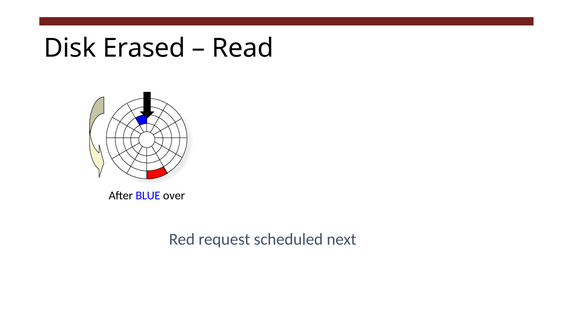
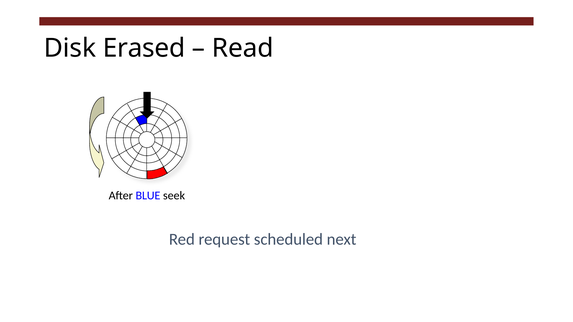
over: over -> seek (174, 196)
